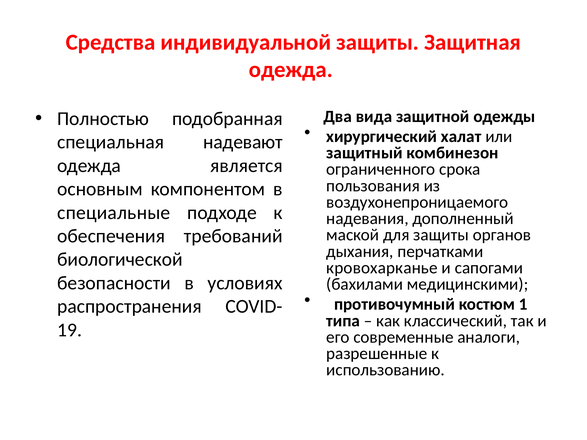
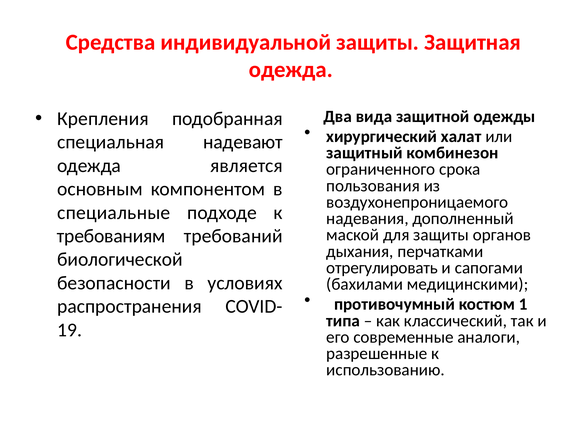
Полностью: Полностью -> Крепления (103, 119)
обеспечения: обеспечения -> требованиям (111, 236)
кровохарканье: кровохарканье -> отрегулировать (382, 268)
